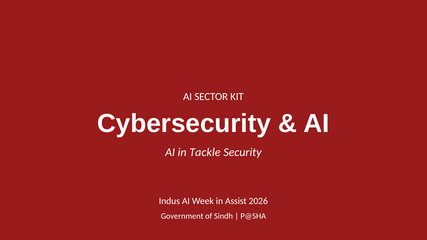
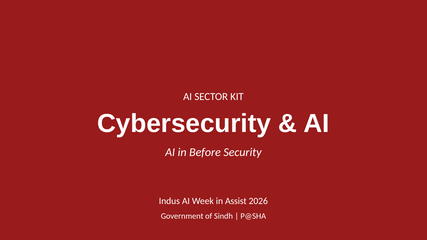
Tackle: Tackle -> Before (205, 152)
